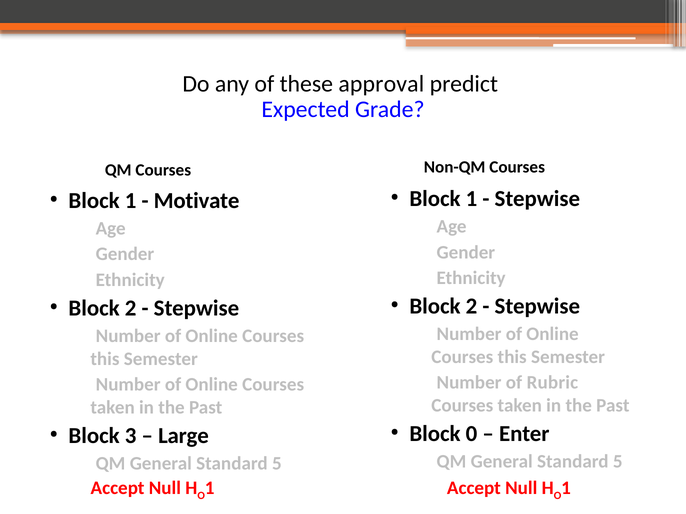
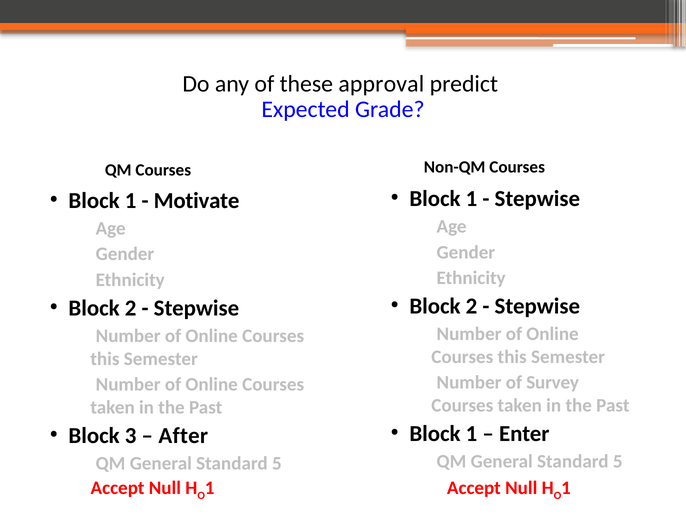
Rubric: Rubric -> Survey (553, 383)
0: 0 -> 1 (471, 434)
Large: Large -> After (183, 436)
